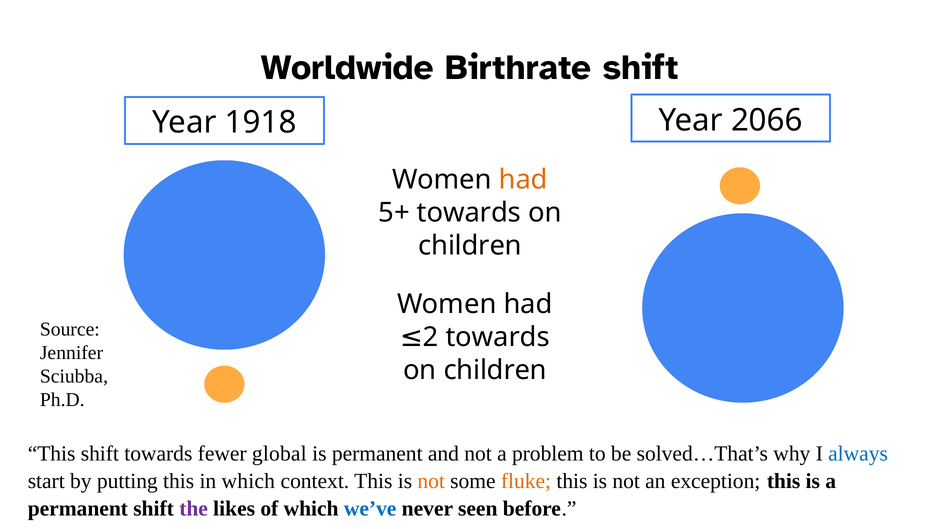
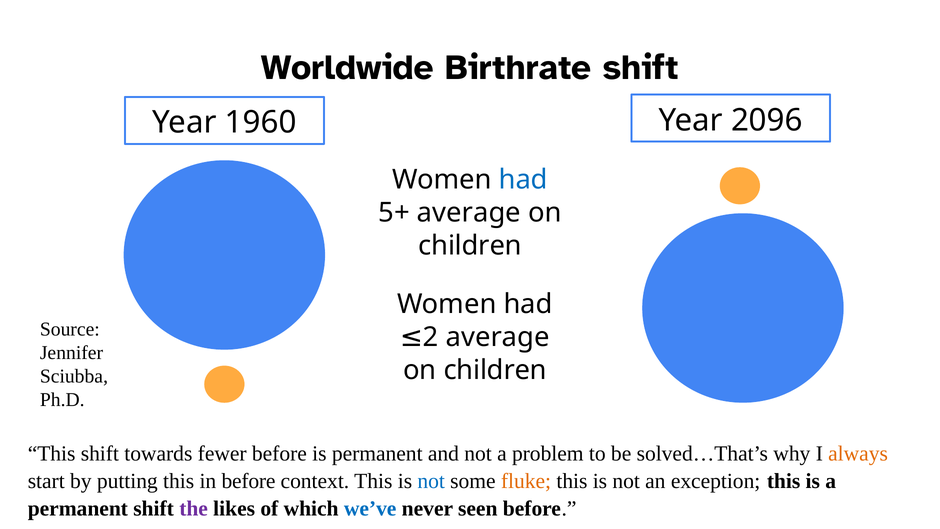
1918: 1918 -> 1960 (261, 123)
2066: 2066 -> 2096 (767, 120)
had colour: orange -> blue (523, 180)
5+ towards: towards -> average (469, 213)
towards: towards -> average (498, 337)
fewer global: global -> before (279, 453)
always colour: blue -> orange (858, 453)
in which: which -> before (249, 481)
not colour: orange -> blue (431, 481)
